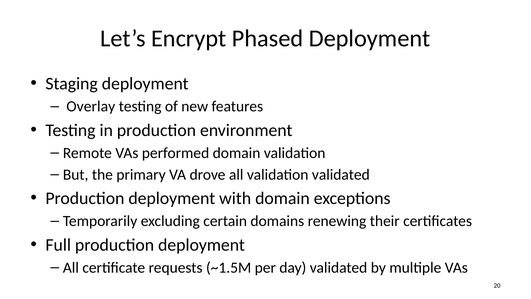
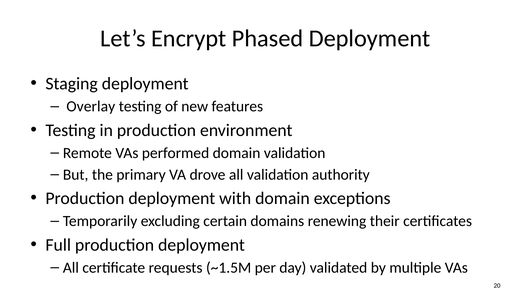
validation validated: validated -> authority (341, 175)
